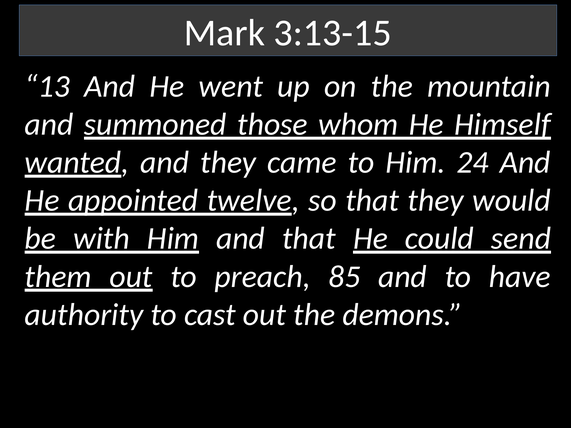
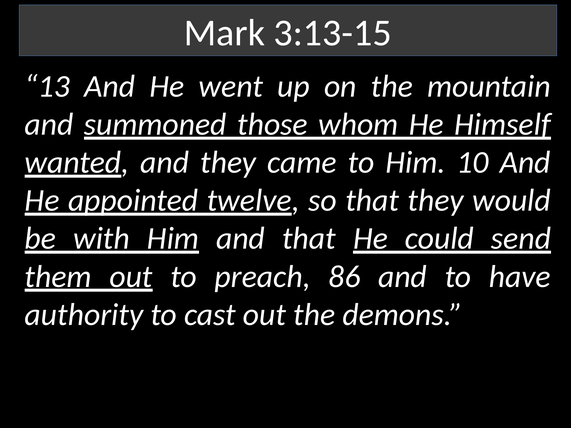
24: 24 -> 10 (473, 163)
85: 85 -> 86 (344, 277)
